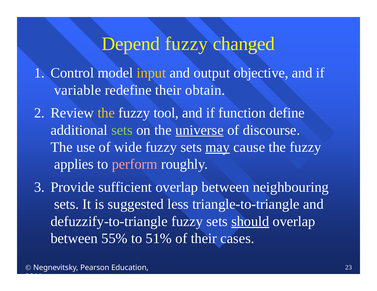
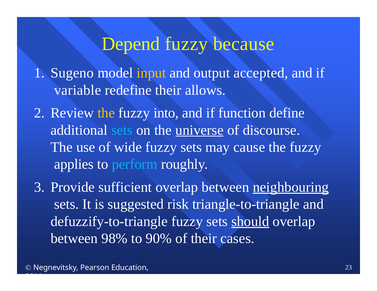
changed: changed -> because (244, 44)
Control: Control -> Sugeno (72, 73)
objective: objective -> accepted (261, 73)
obtain: obtain -> allows (205, 90)
tool: tool -> into (166, 113)
sets colour: light green -> light blue (122, 130)
may underline: present -> none (218, 147)
perform colour: pink -> light blue (135, 164)
neighbouring underline: none -> present (291, 187)
less: less -> risk (178, 204)
55%: 55% -> 98% (115, 239)
51%: 51% -> 90% (159, 239)
